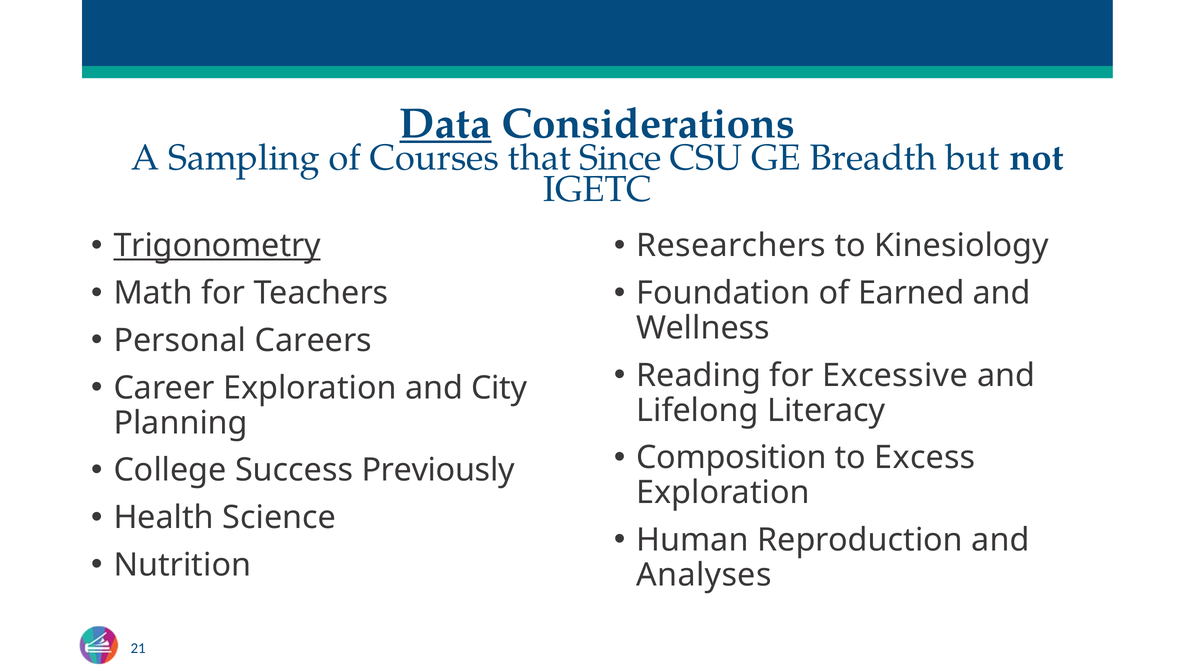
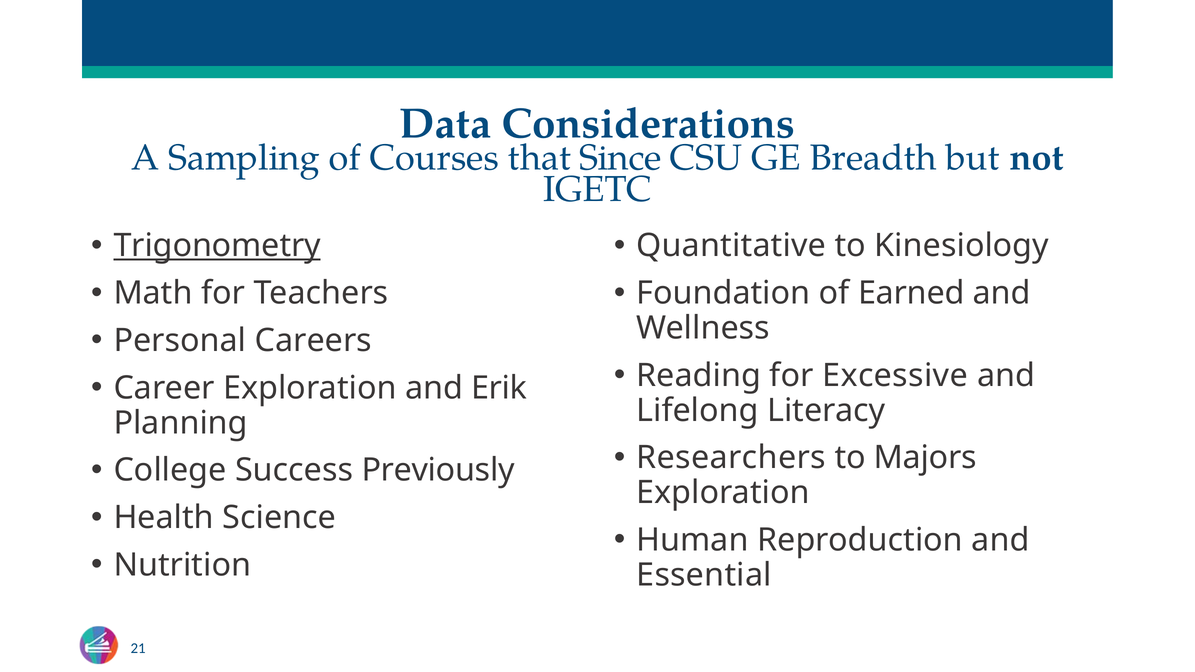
Data underline: present -> none (445, 124)
Researchers: Researchers -> Quantitative (731, 246)
City: City -> Erik (499, 388)
Composition: Composition -> Researchers (731, 458)
Excess: Excess -> Majors (925, 458)
Analyses: Analyses -> Essential (704, 575)
